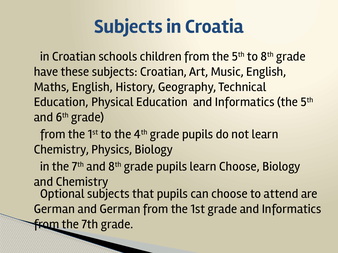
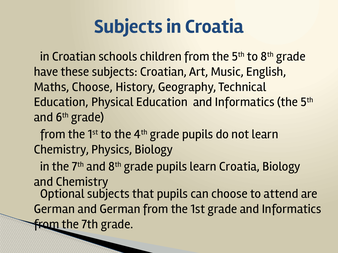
Maths English: English -> Choose (92, 87)
learn Choose: Choose -> Croatia (239, 167)
